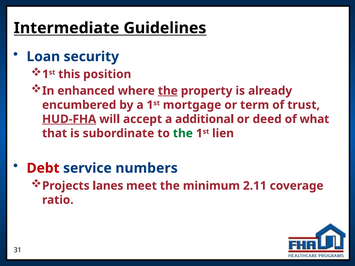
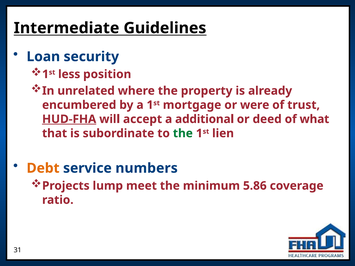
this: this -> less (69, 74)
enhanced: enhanced -> unrelated (86, 91)
the underline: present -> none (168, 91)
term: term -> were (255, 105)
Debt colour: red -> orange (43, 168)
lanes: lanes -> lump (108, 186)
2.11: 2.11 -> 5.86 (255, 186)
